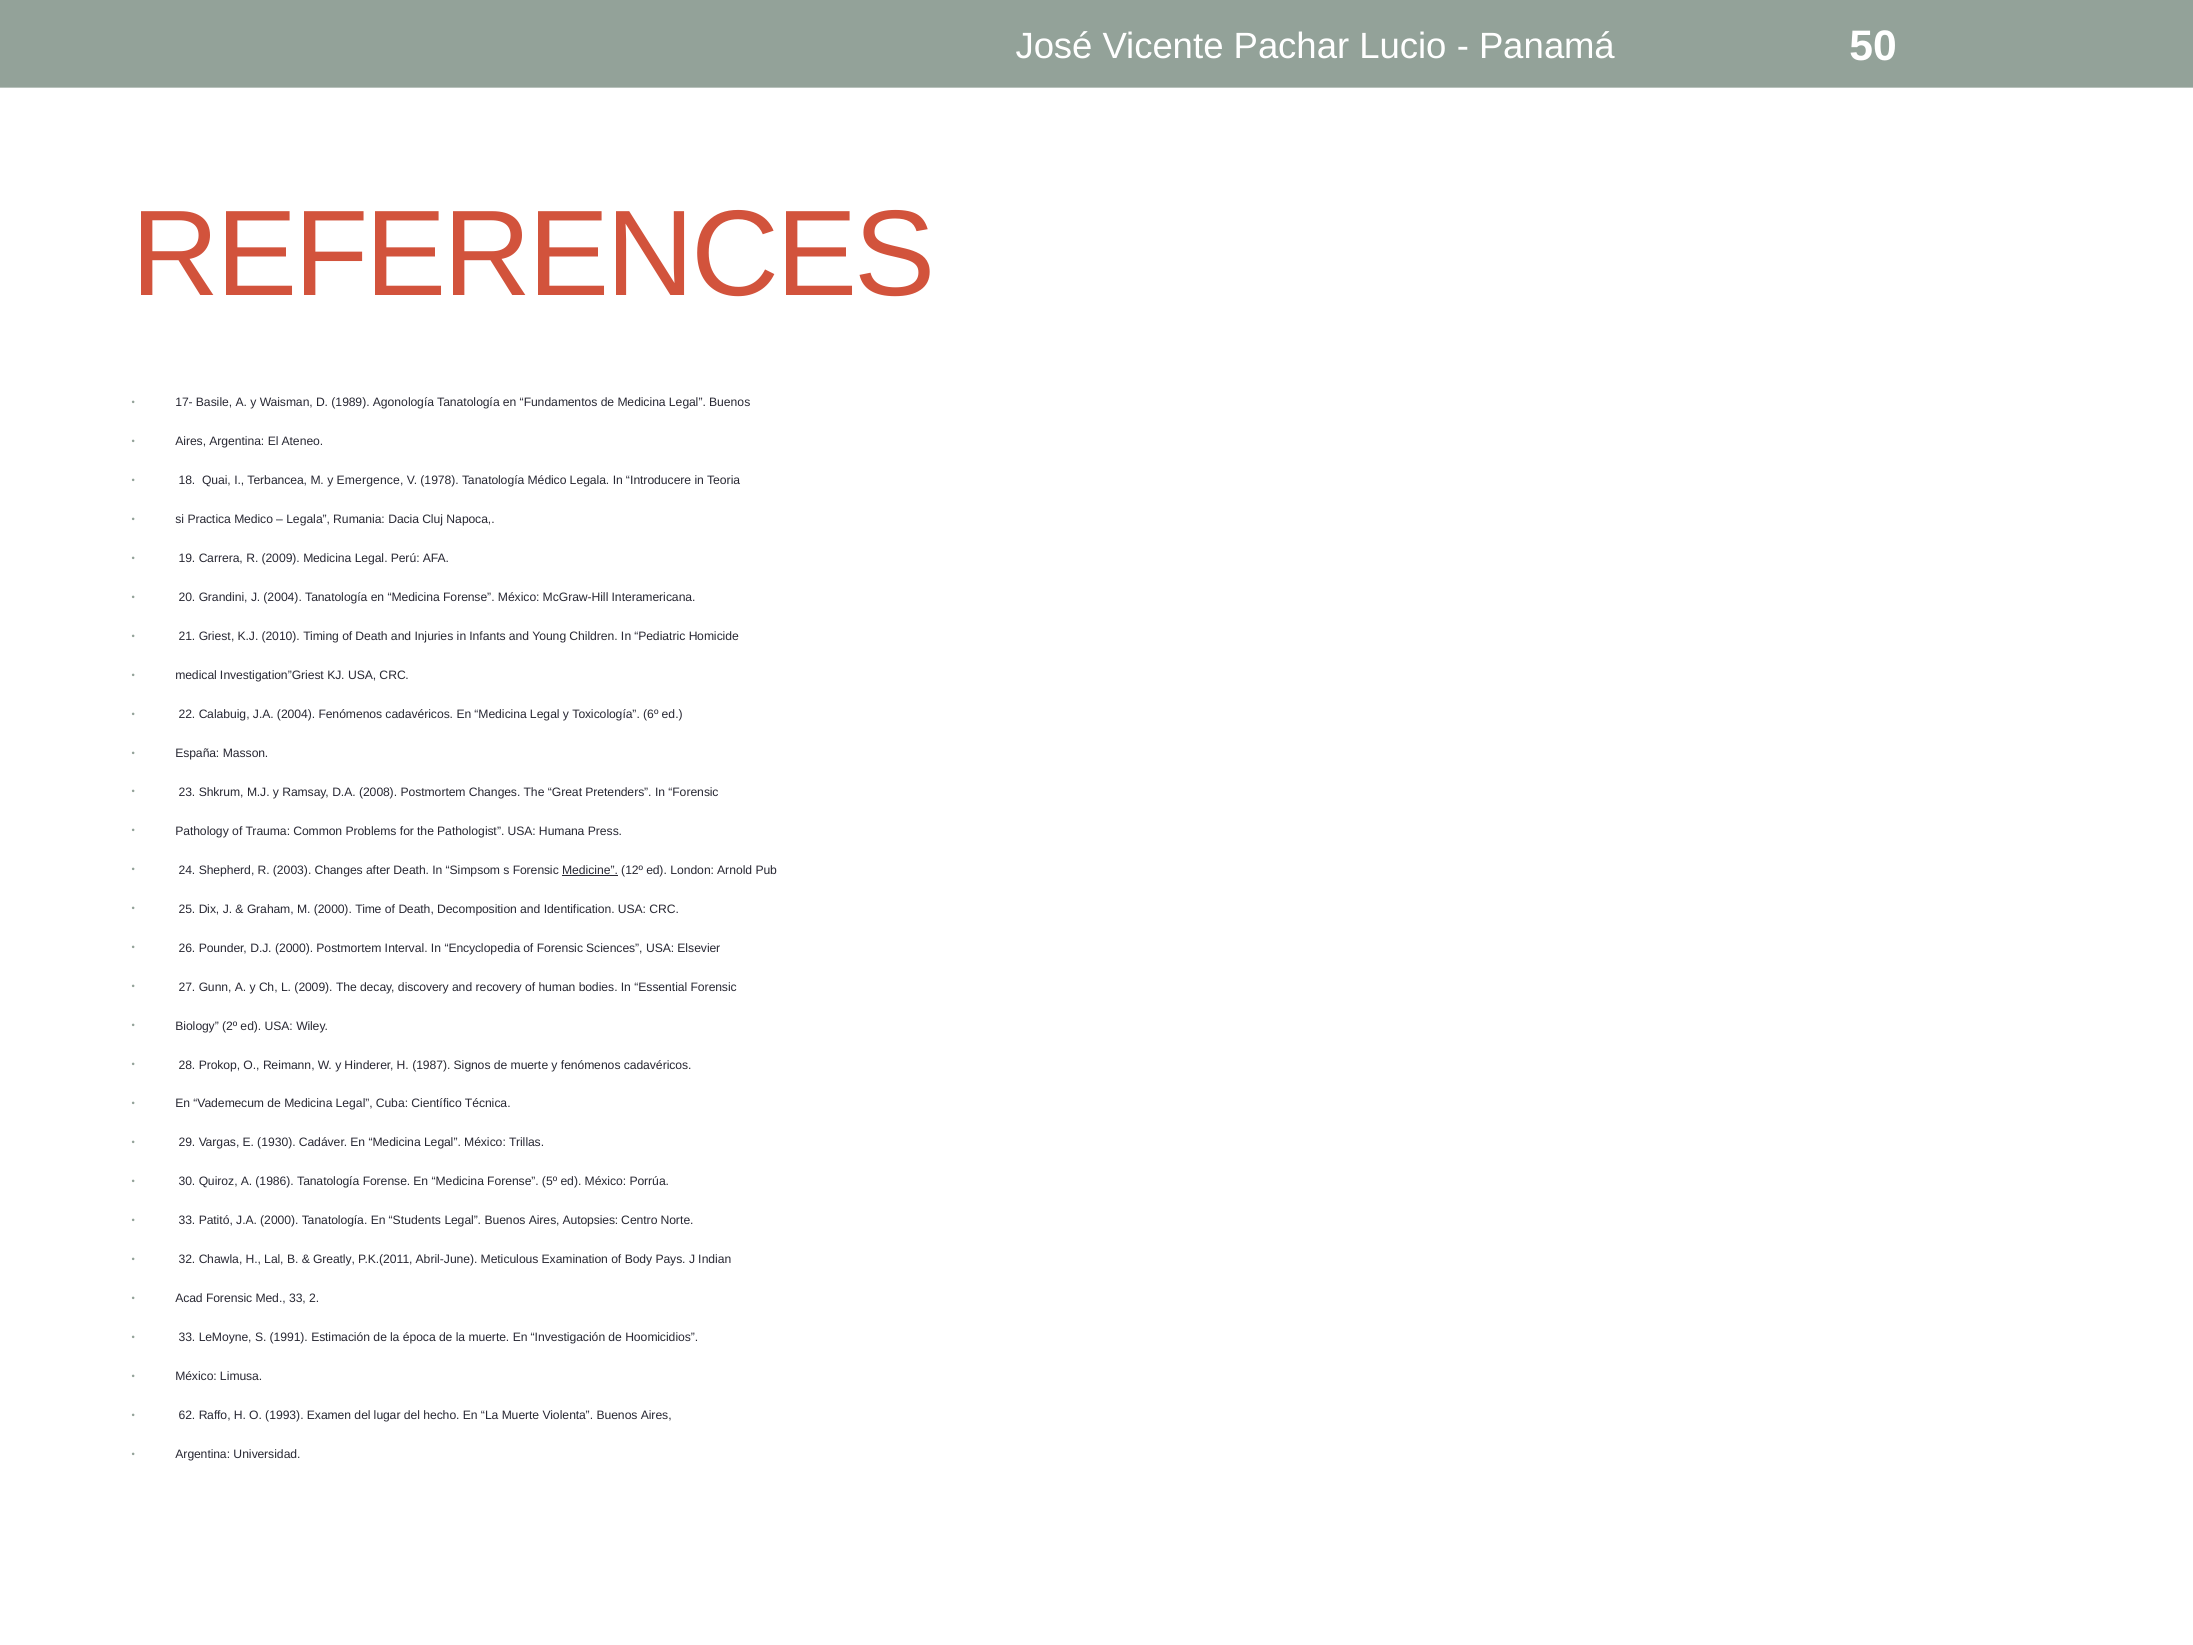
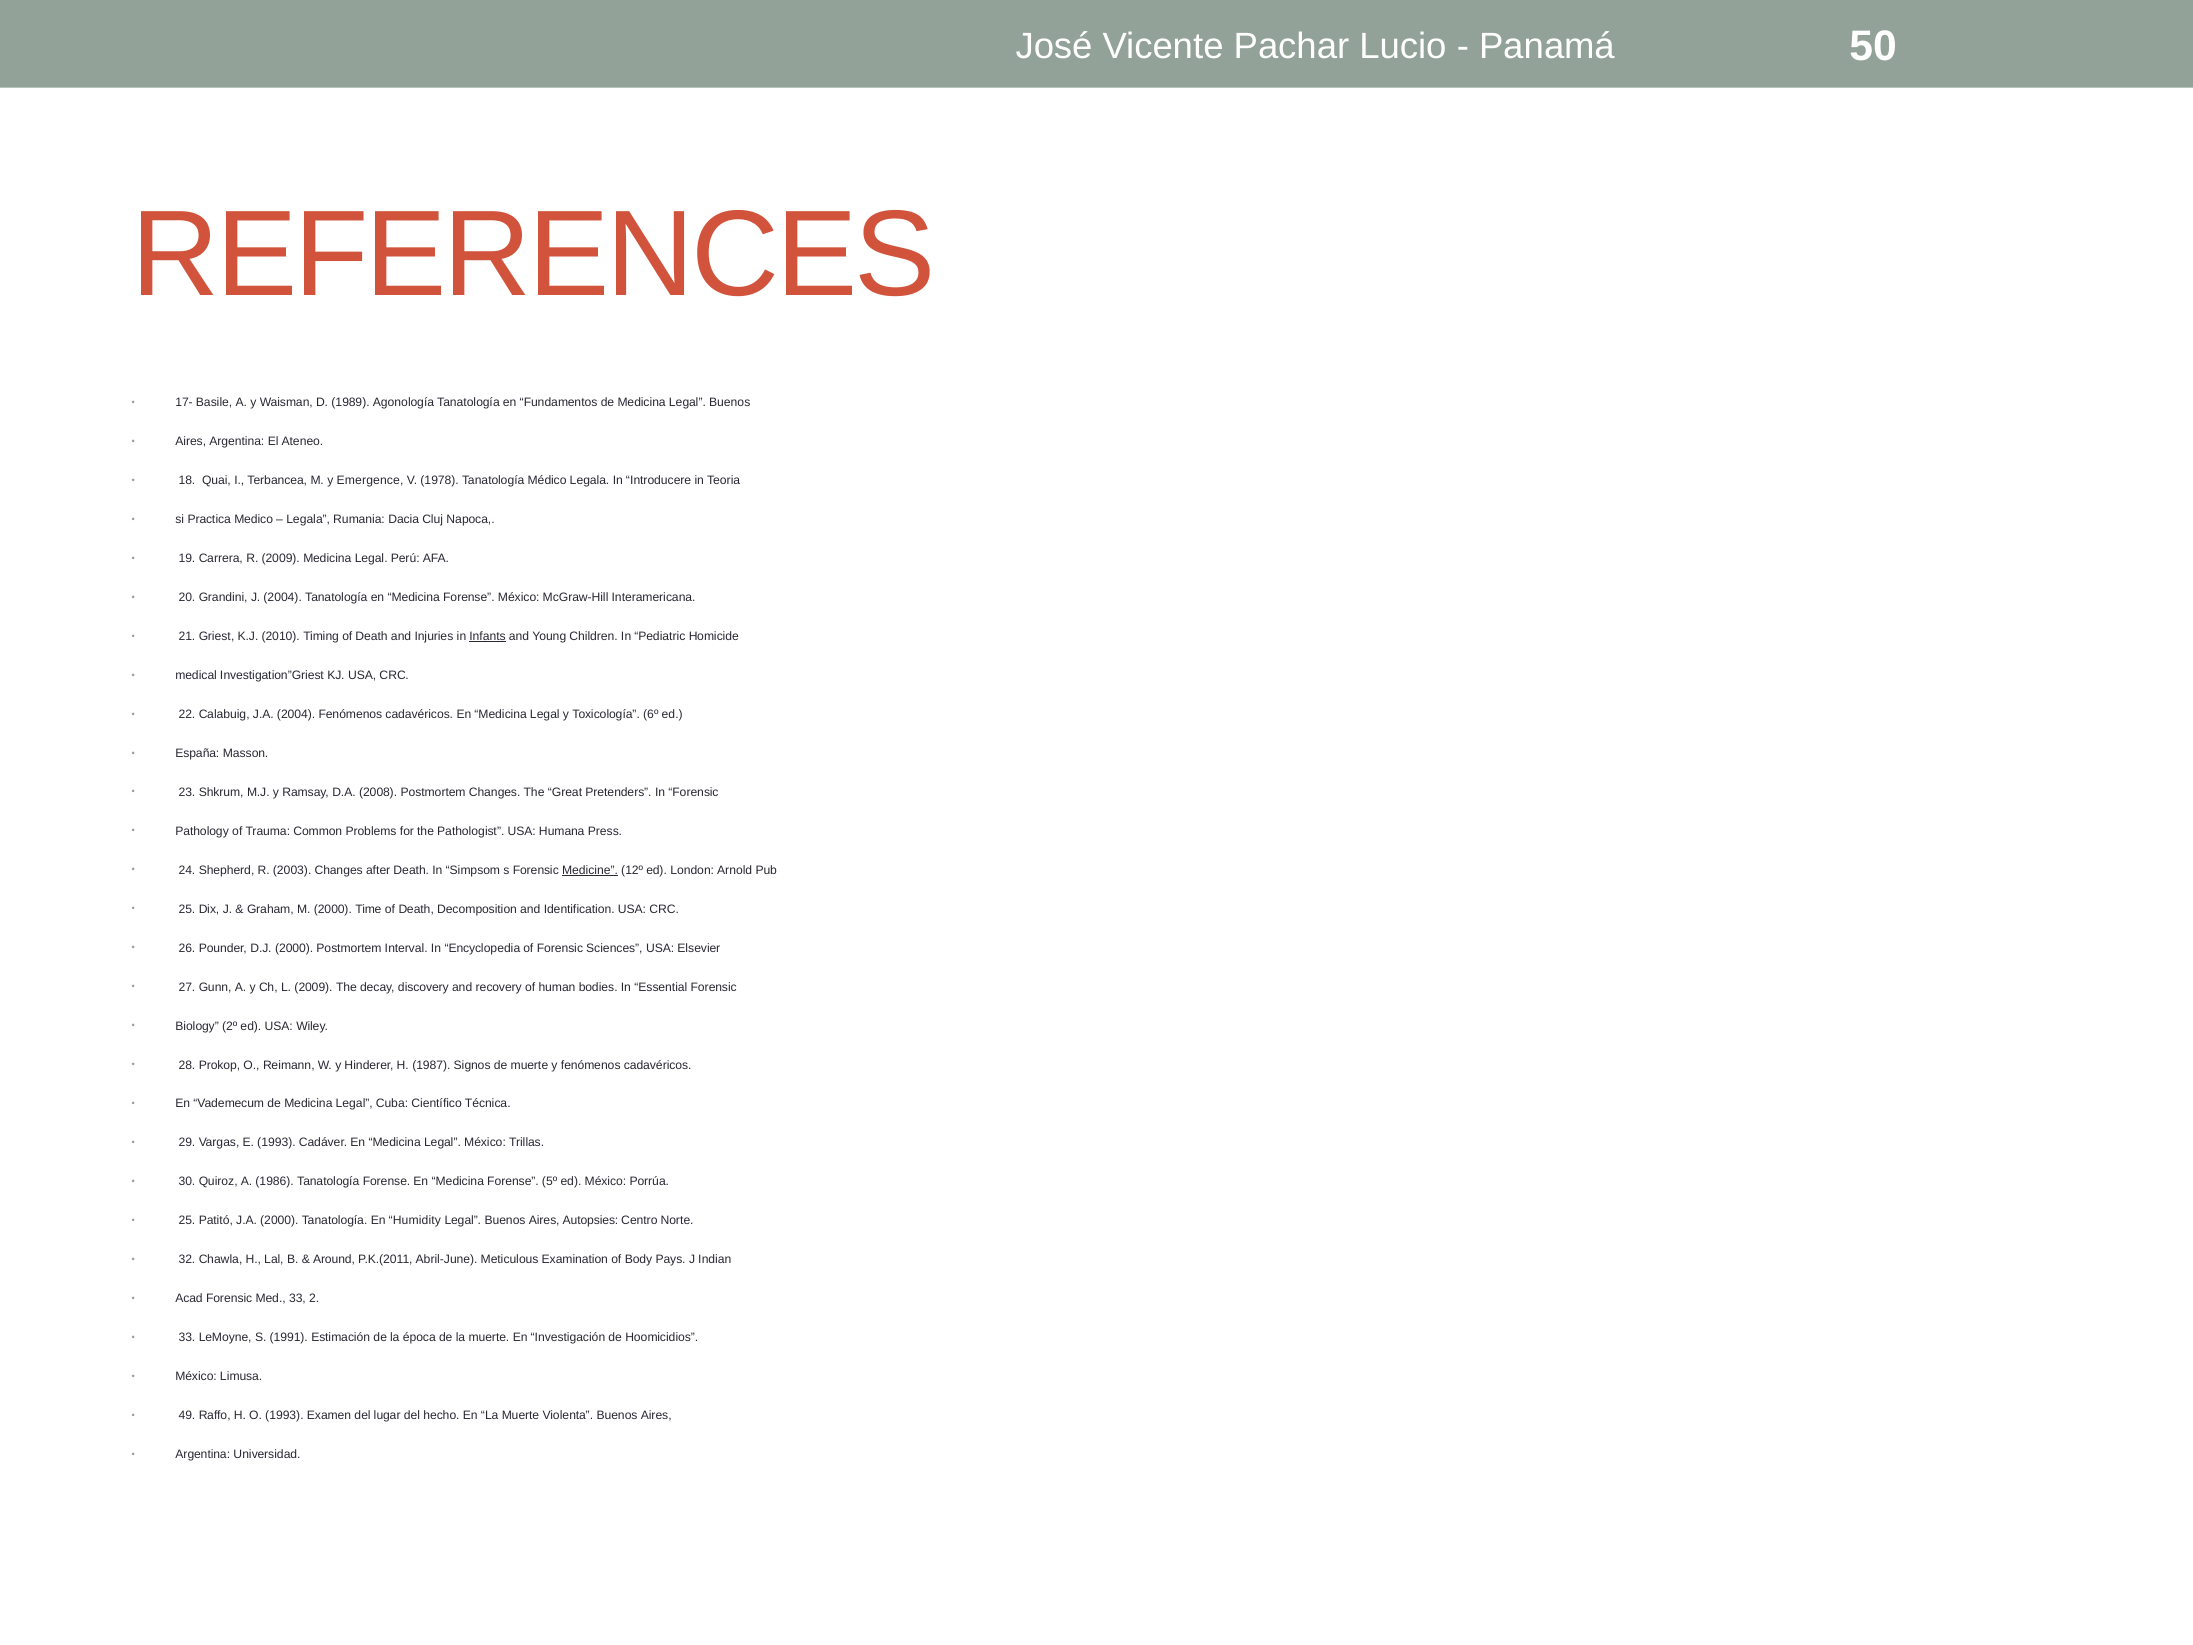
Infants underline: none -> present (488, 637)
E 1930: 1930 -> 1993 (276, 1143)
33: 33 -> 25 (187, 1221)
Students: Students -> Humidity (415, 1221)
Greatly: Greatly -> Around (334, 1260)
62: 62 -> 49 (187, 1415)
